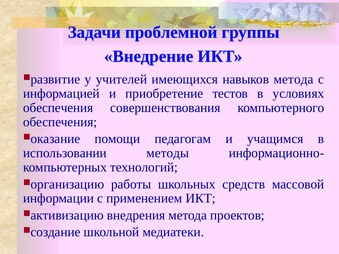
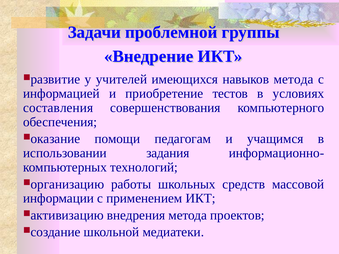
обеспечения: обеспечения -> составления (58, 108)
методы: методы -> задания (168, 153)
